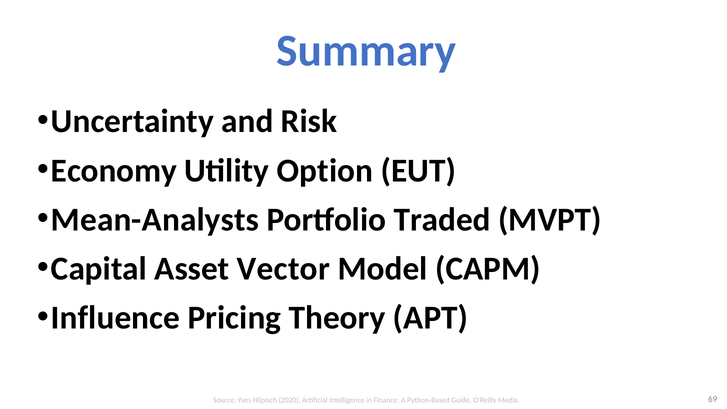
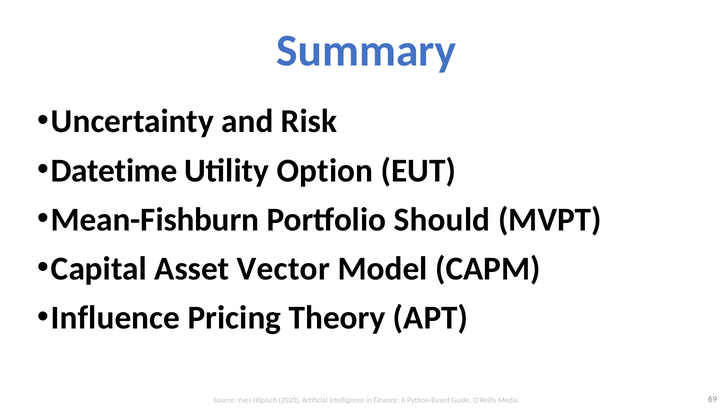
Economy: Economy -> Datetime (114, 171)
Mean-Analysts: Mean-Analysts -> Mean-Fishburn (155, 220)
Traded: Traded -> Should (442, 220)
